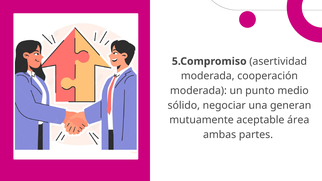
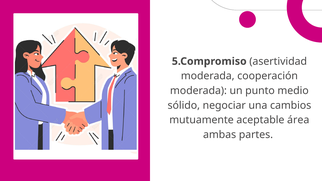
generan: generan -> cambios (291, 105)
